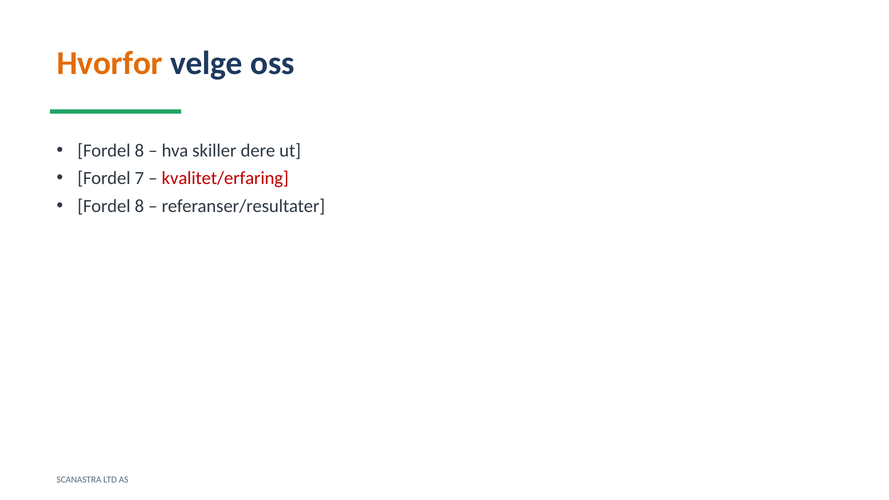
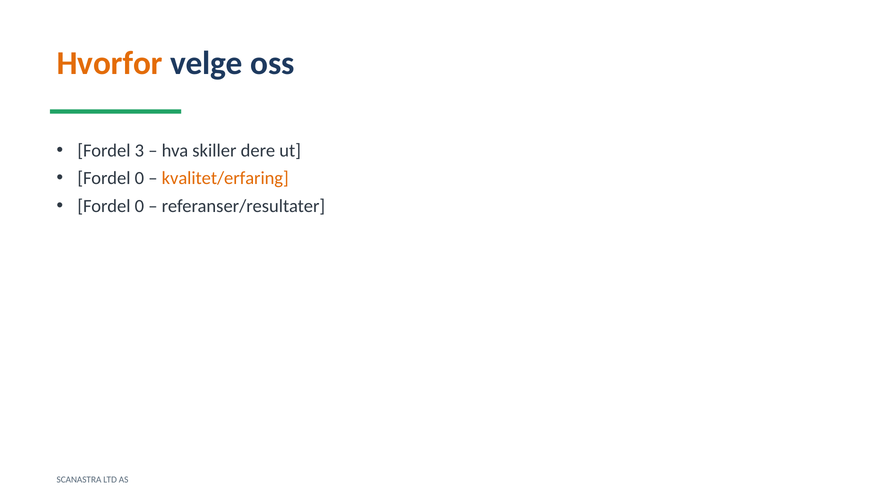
8: 8 -> 3 (139, 151)
7: 7 -> 0 (139, 178)
kvalitet/erfaring colour: red -> orange (225, 178)
8: 8 -> 0 (139, 206)
